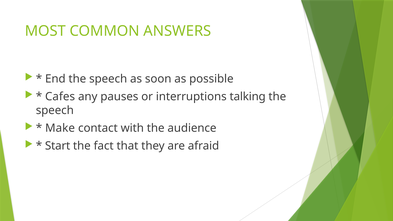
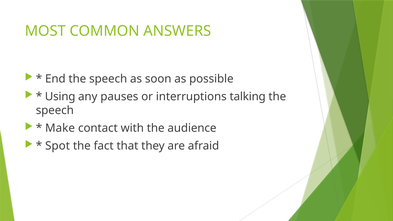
Cafes: Cafes -> Using (60, 97)
Start: Start -> Spot (58, 146)
